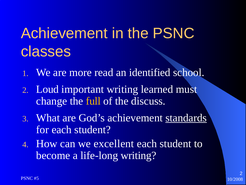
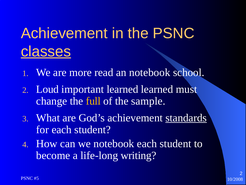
classes underline: none -> present (46, 51)
an identified: identified -> notebook (150, 72)
important writing: writing -> learned (122, 89)
discuss: discuss -> sample (148, 101)
we excellent: excellent -> notebook (114, 143)
